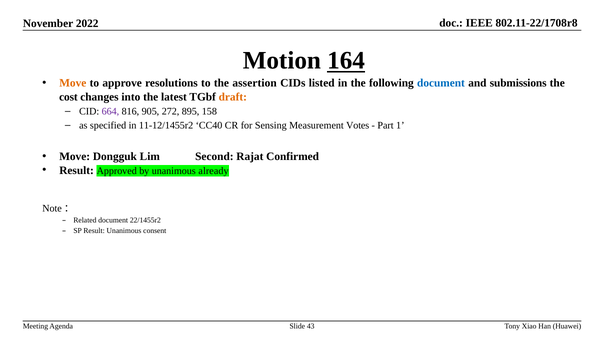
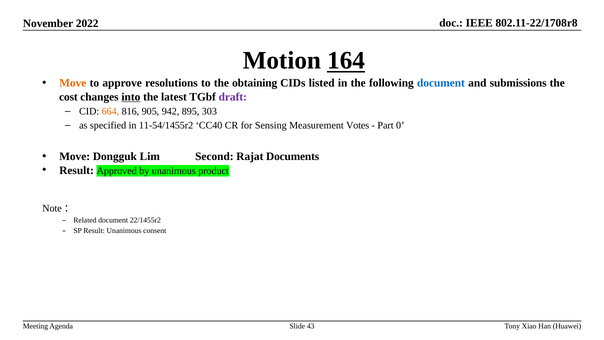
assertion: assertion -> obtaining (255, 83)
into underline: none -> present (131, 97)
draft colour: orange -> purple (233, 97)
664 colour: purple -> orange (110, 111)
272: 272 -> 942 (171, 111)
158: 158 -> 303 (209, 111)
11-12/1455r2: 11-12/1455r2 -> 11-54/1455r2 (166, 126)
1: 1 -> 0 (400, 126)
Confirmed: Confirmed -> Documents (293, 157)
already: already -> product (214, 171)
